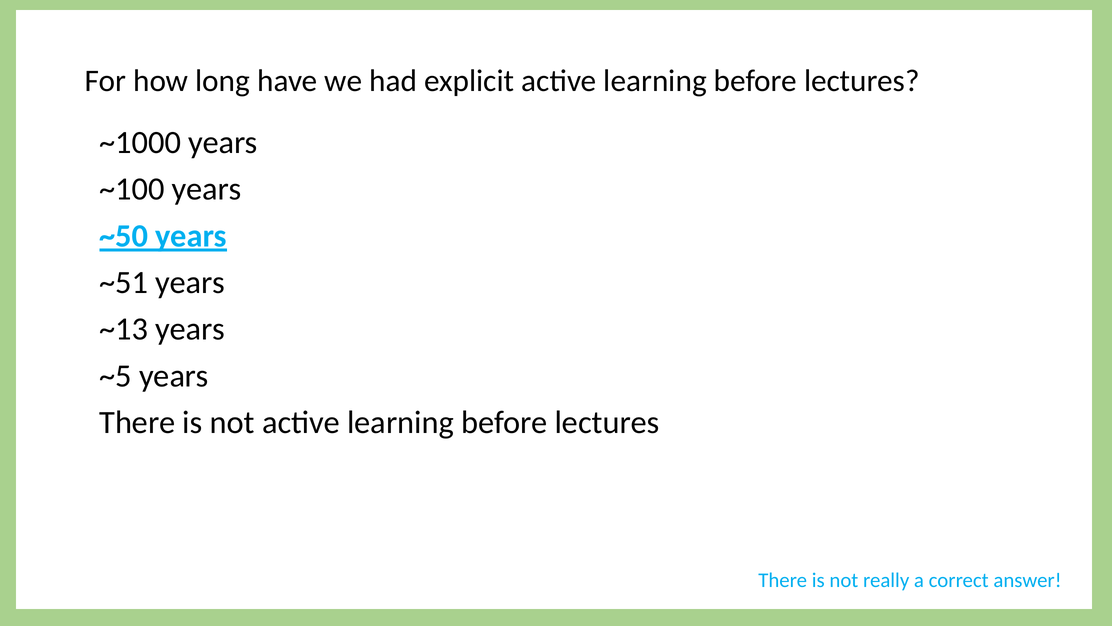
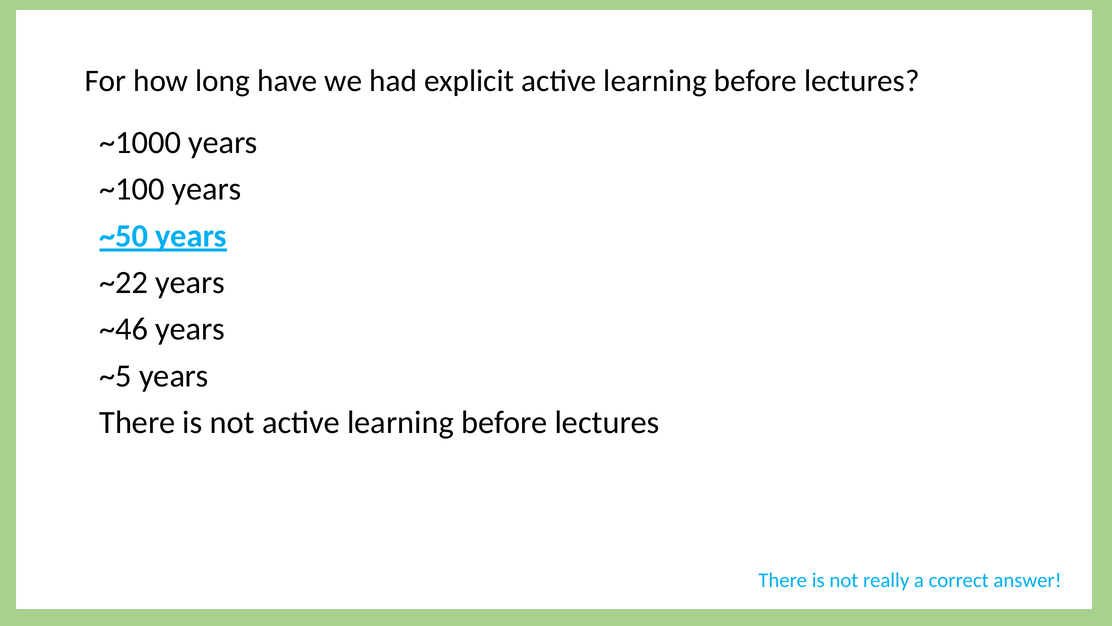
~51: ~51 -> ~22 (124, 282)
~13: ~13 -> ~46 (124, 329)
